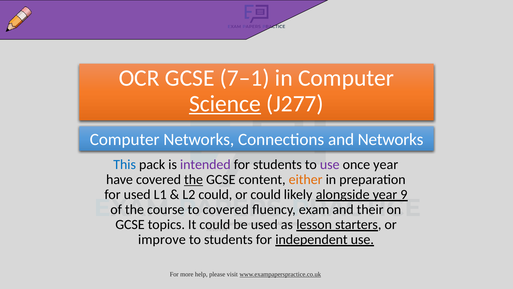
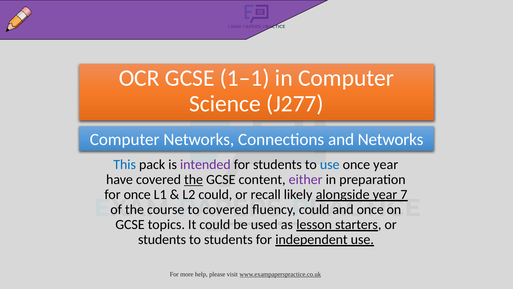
7–1: 7–1 -> 1–1 (245, 78)
Science underline: present -> none (225, 103)
use colour: purple -> blue (330, 164)
either colour: orange -> purple (306, 179)
for used: used -> once (137, 194)
or could: could -> recall (266, 194)
9: 9 -> 7 (404, 194)
fluency exam: exam -> could (314, 209)
and their: their -> once (370, 209)
improve: improve -> students (162, 239)
